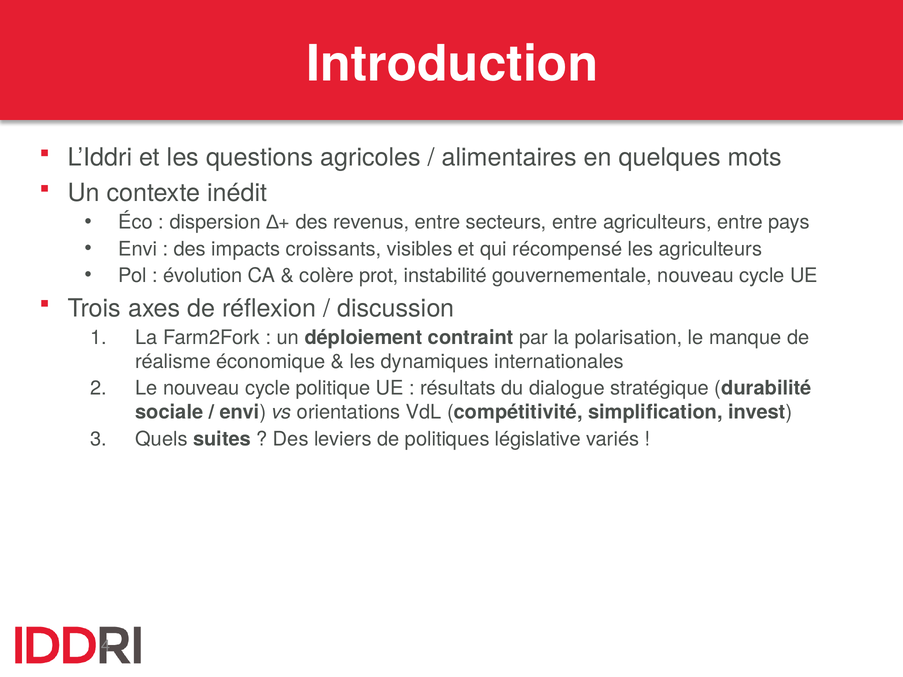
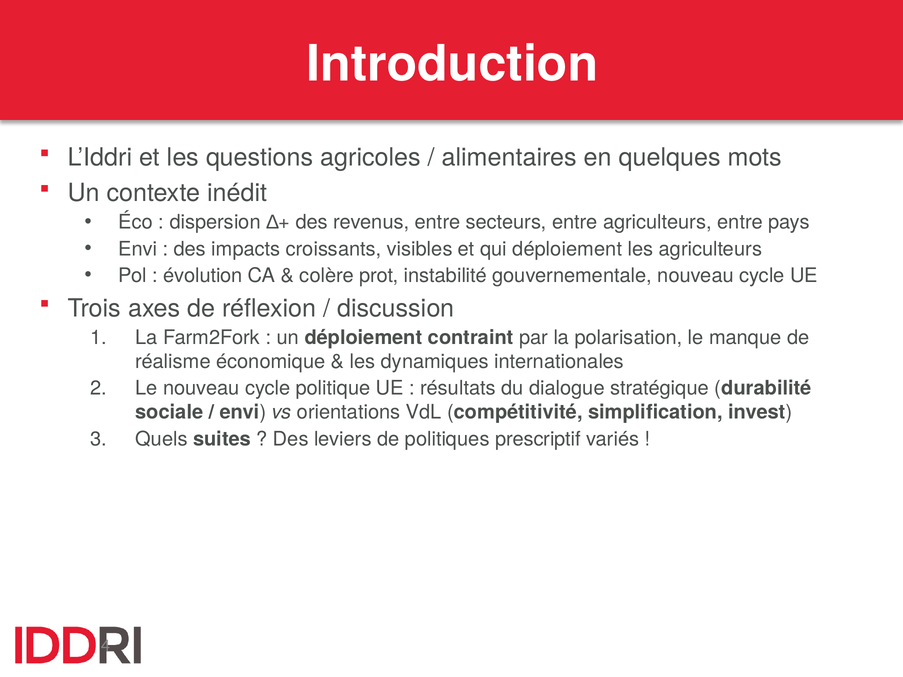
qui récompensé: récompensé -> déploiement (567, 249)
législative: législative -> prescriptif (538, 439)
